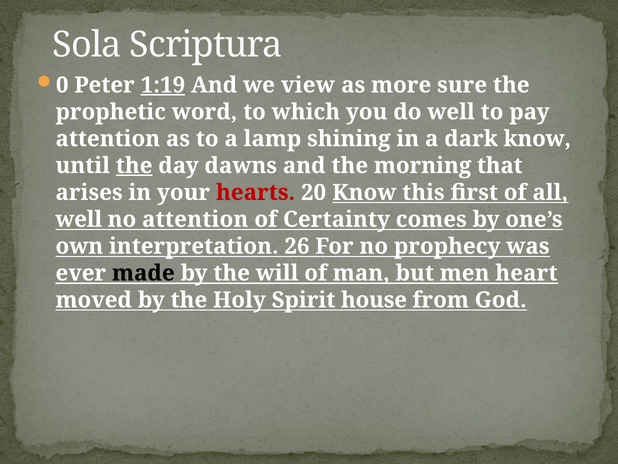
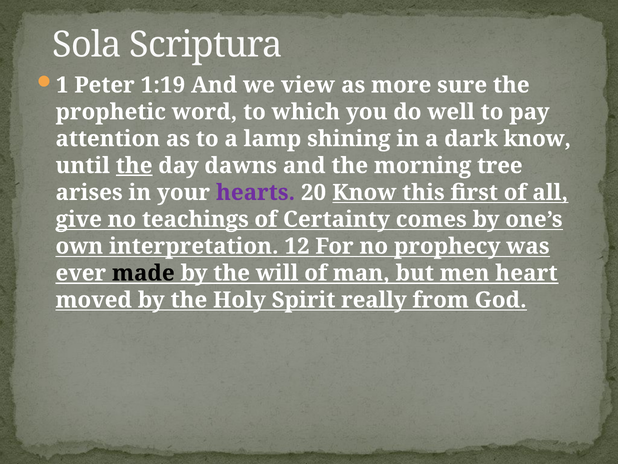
0: 0 -> 1 (62, 85)
1:19 underline: present -> none (163, 85)
that: that -> tree (500, 166)
hearts colour: red -> purple (256, 192)
well: well -> give (79, 219)
no attention: attention -> teachings (195, 219)
26: 26 -> 12 (297, 246)
house: house -> really (374, 300)
